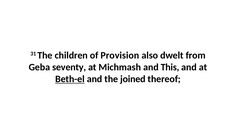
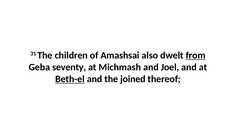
Provision: Provision -> Amashsai (120, 55)
from underline: none -> present (196, 55)
This: This -> Joel (170, 67)
